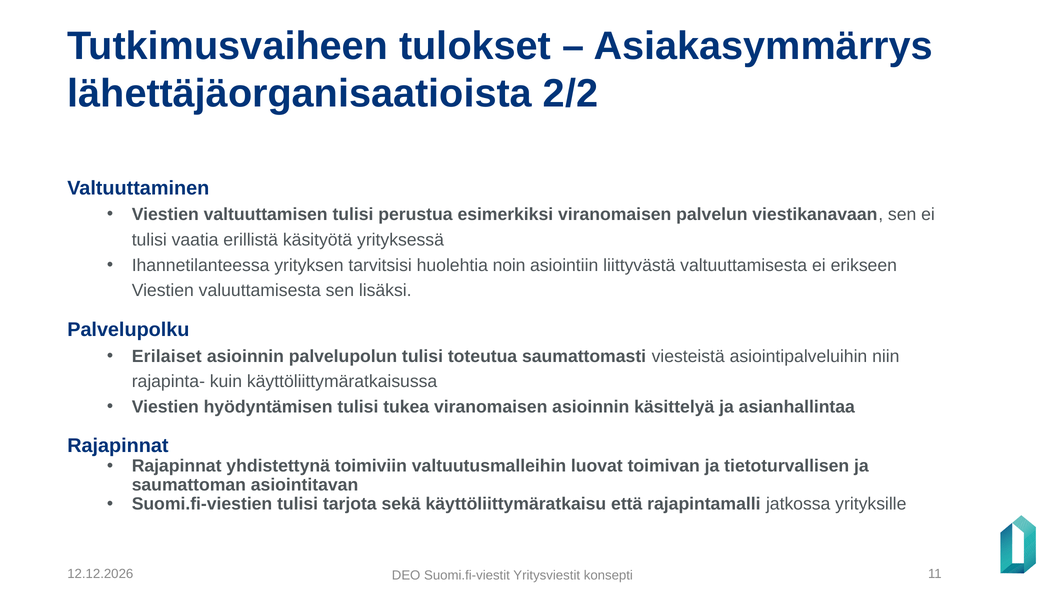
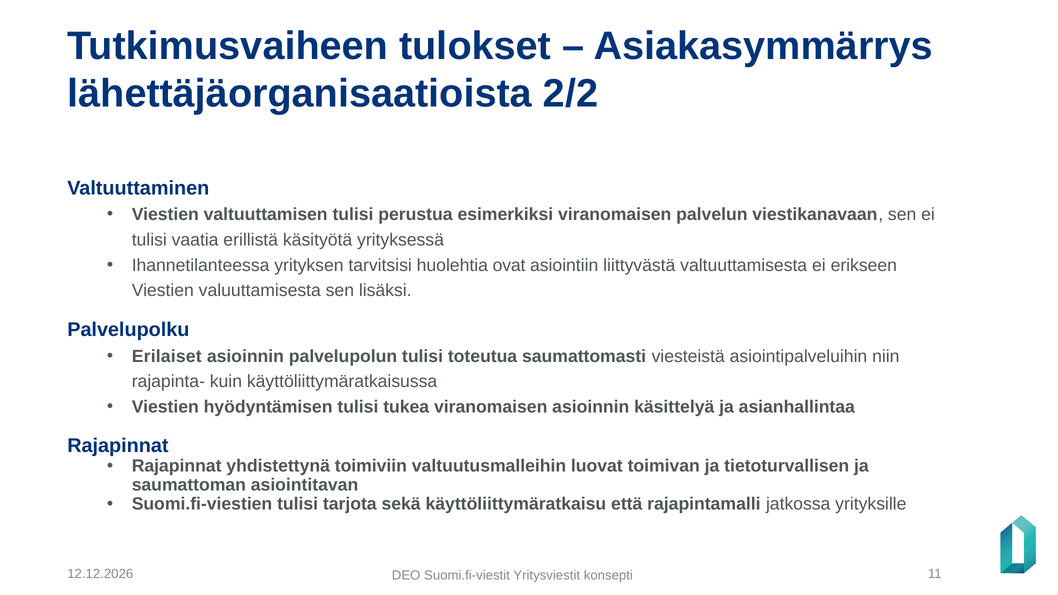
noin: noin -> ovat (509, 265)
